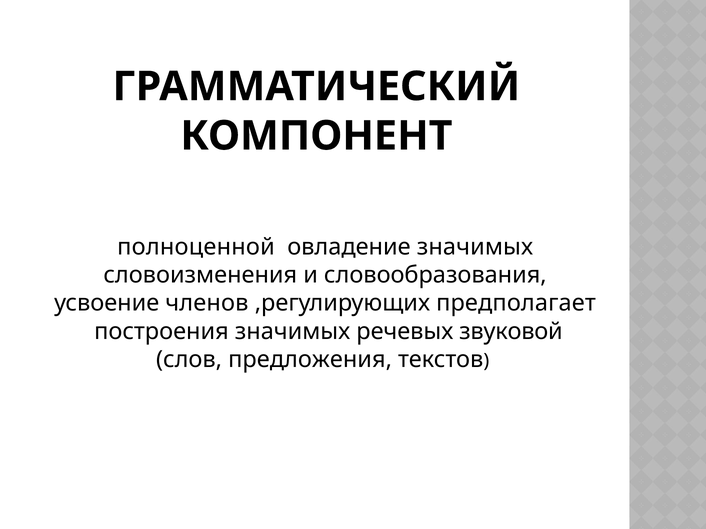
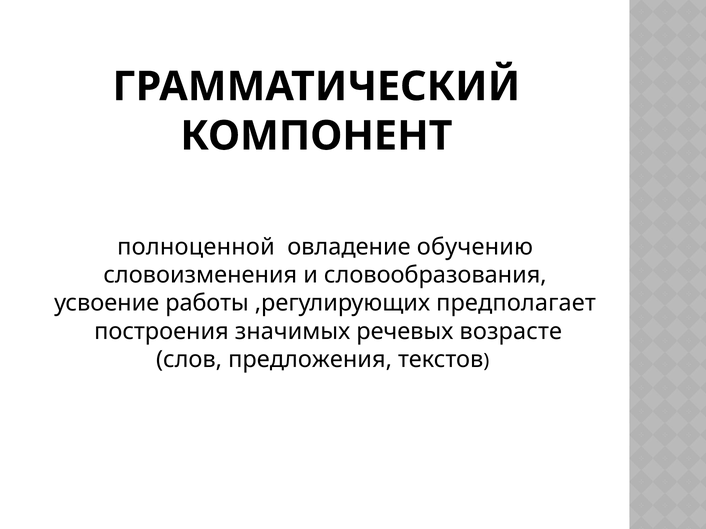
овладение значимых: значимых -> обучению (475, 247)
членов: членов -> работы (207, 304)
звуковой: звуковой -> возрасте (511, 332)
